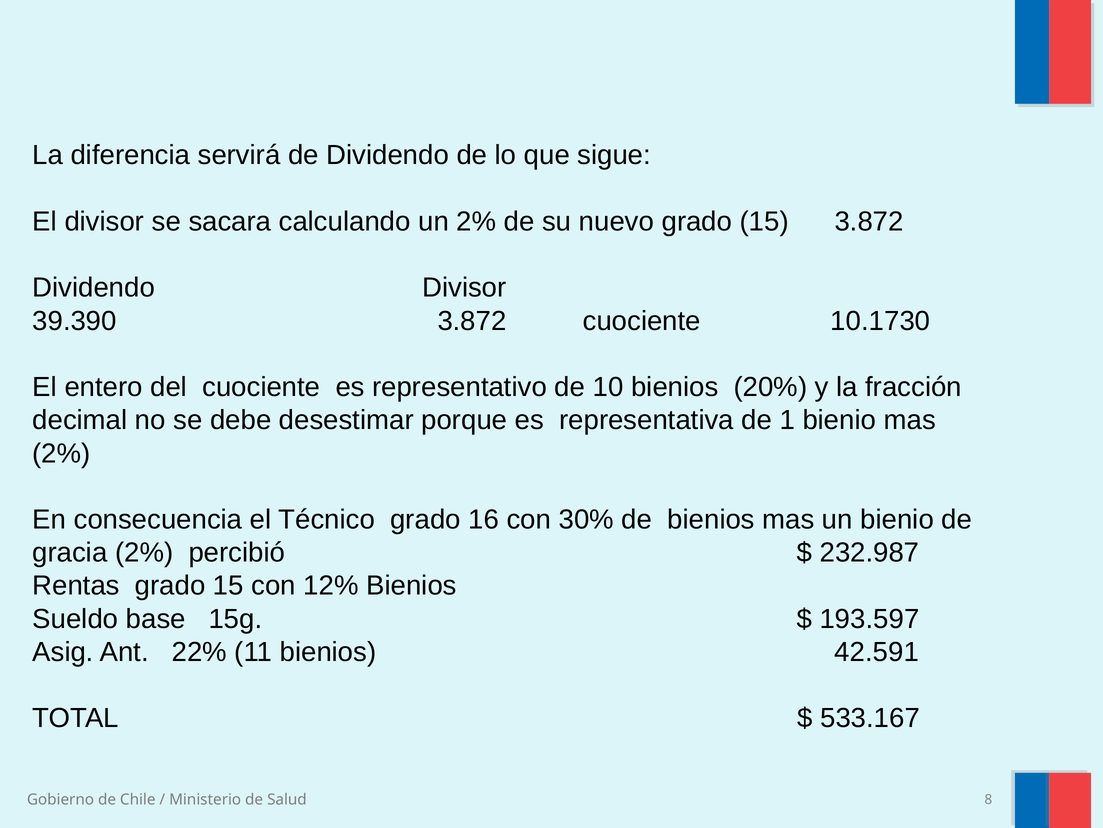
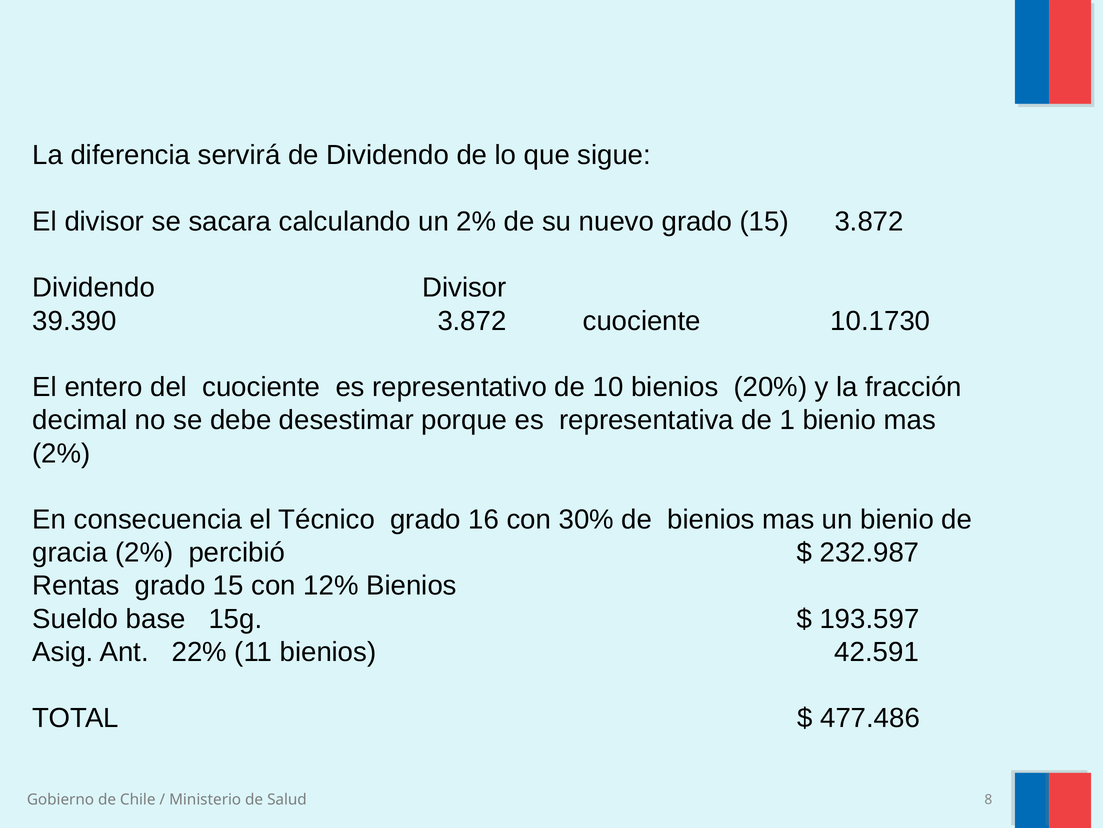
533.167: 533.167 -> 477.486 (870, 718)
